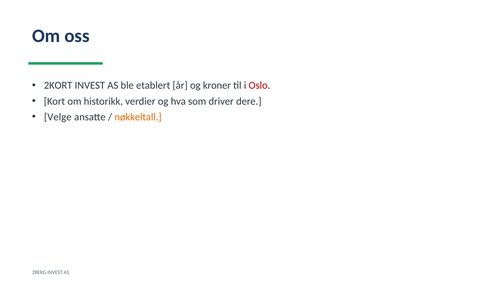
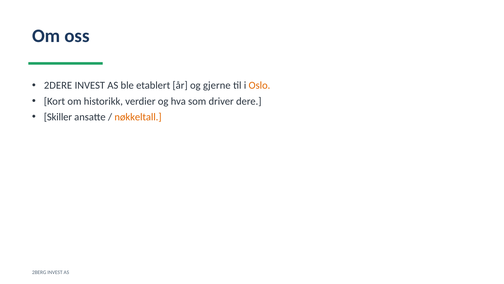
2KORT: 2KORT -> 2DERE (58, 85)
kroner: kroner -> gjerne (217, 85)
Oslo colour: red -> orange (259, 85)
Velge: Velge -> Skiller (58, 117)
